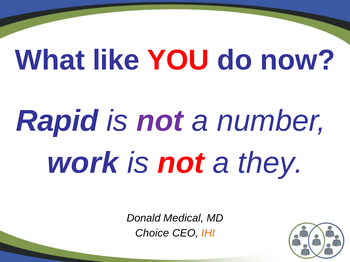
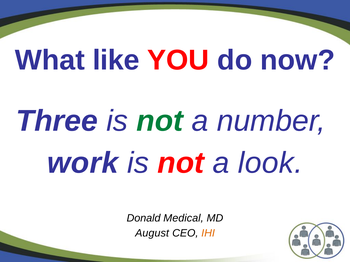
Rapid: Rapid -> Three (57, 121)
not colour: purple -> green (160, 121)
they: they -> look (270, 163)
Choice: Choice -> August (152, 233)
